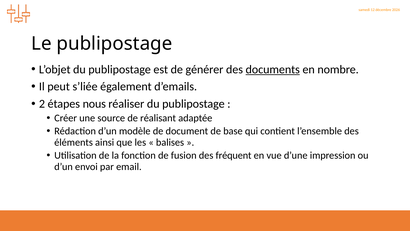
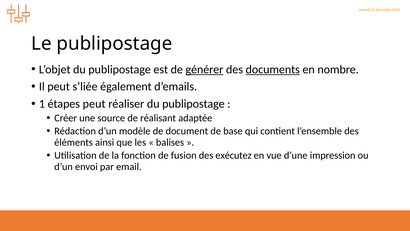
générer underline: none -> present (204, 69)
2: 2 -> 1 (42, 104)
étapes nous: nous -> peut (94, 104)
fréquent: fréquent -> exécutez (234, 155)
